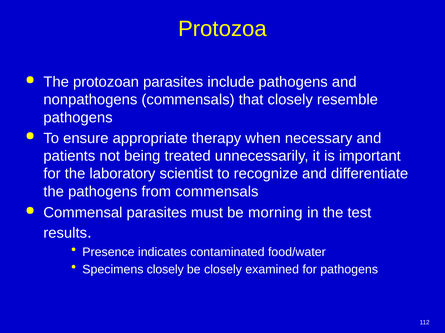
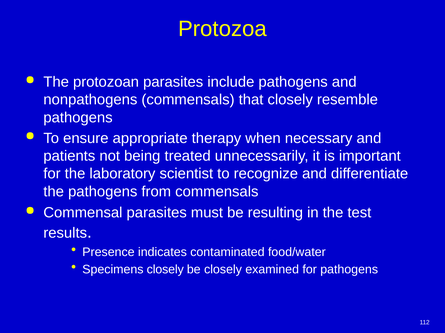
morning: morning -> resulting (275, 213)
